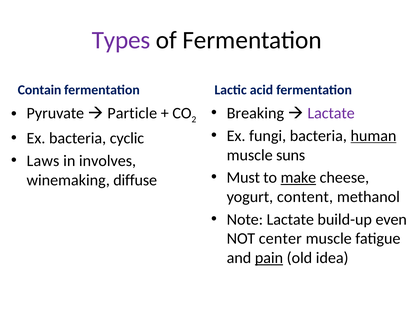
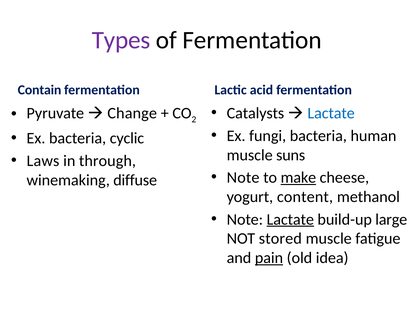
Breaking: Breaking -> Catalysts (255, 113)
Lactate colour: purple -> blue (331, 113)
Particle: Particle -> Change (132, 113)
human underline: present -> none (373, 136)
involves: involves -> through (107, 161)
Must: Must -> Note (243, 178)
Lactate underline: none -> present (290, 220)
even: even -> large (391, 220)
center: center -> stored (280, 239)
